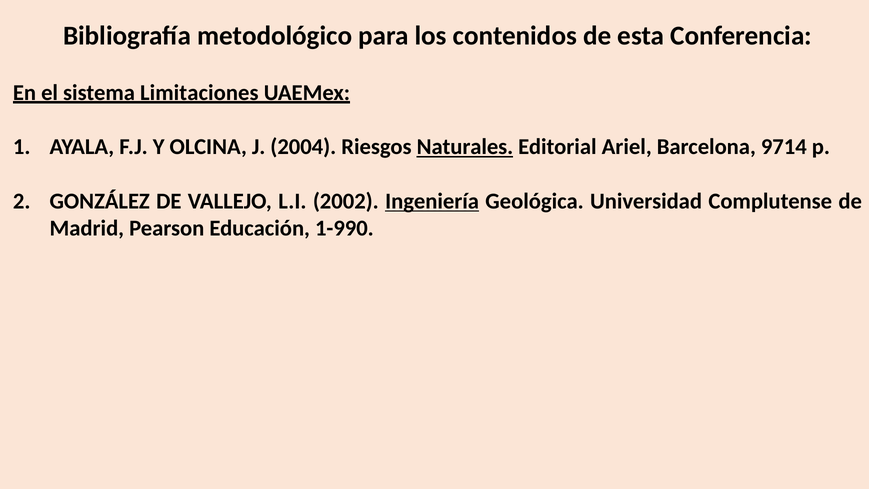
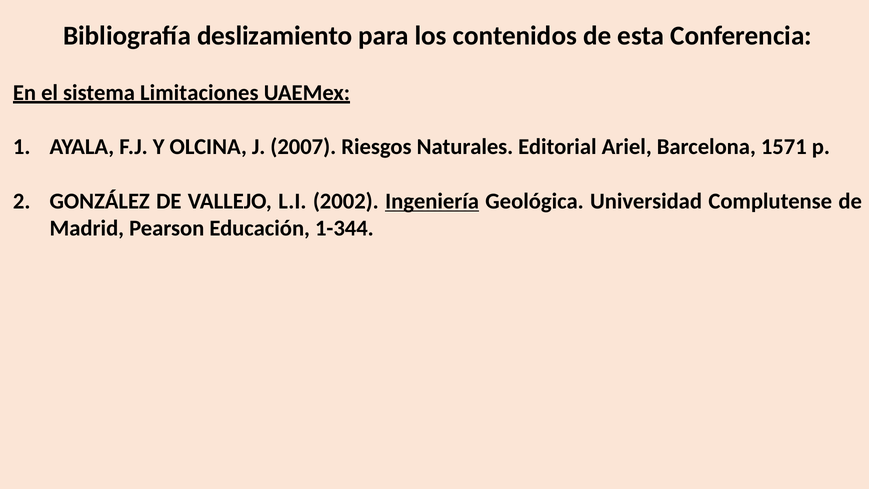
metodológico: metodológico -> deslizamiento (275, 36)
2004: 2004 -> 2007 (303, 147)
Naturales underline: present -> none (465, 147)
9714: 9714 -> 1571 (784, 147)
1-990: 1-990 -> 1-344 (344, 228)
